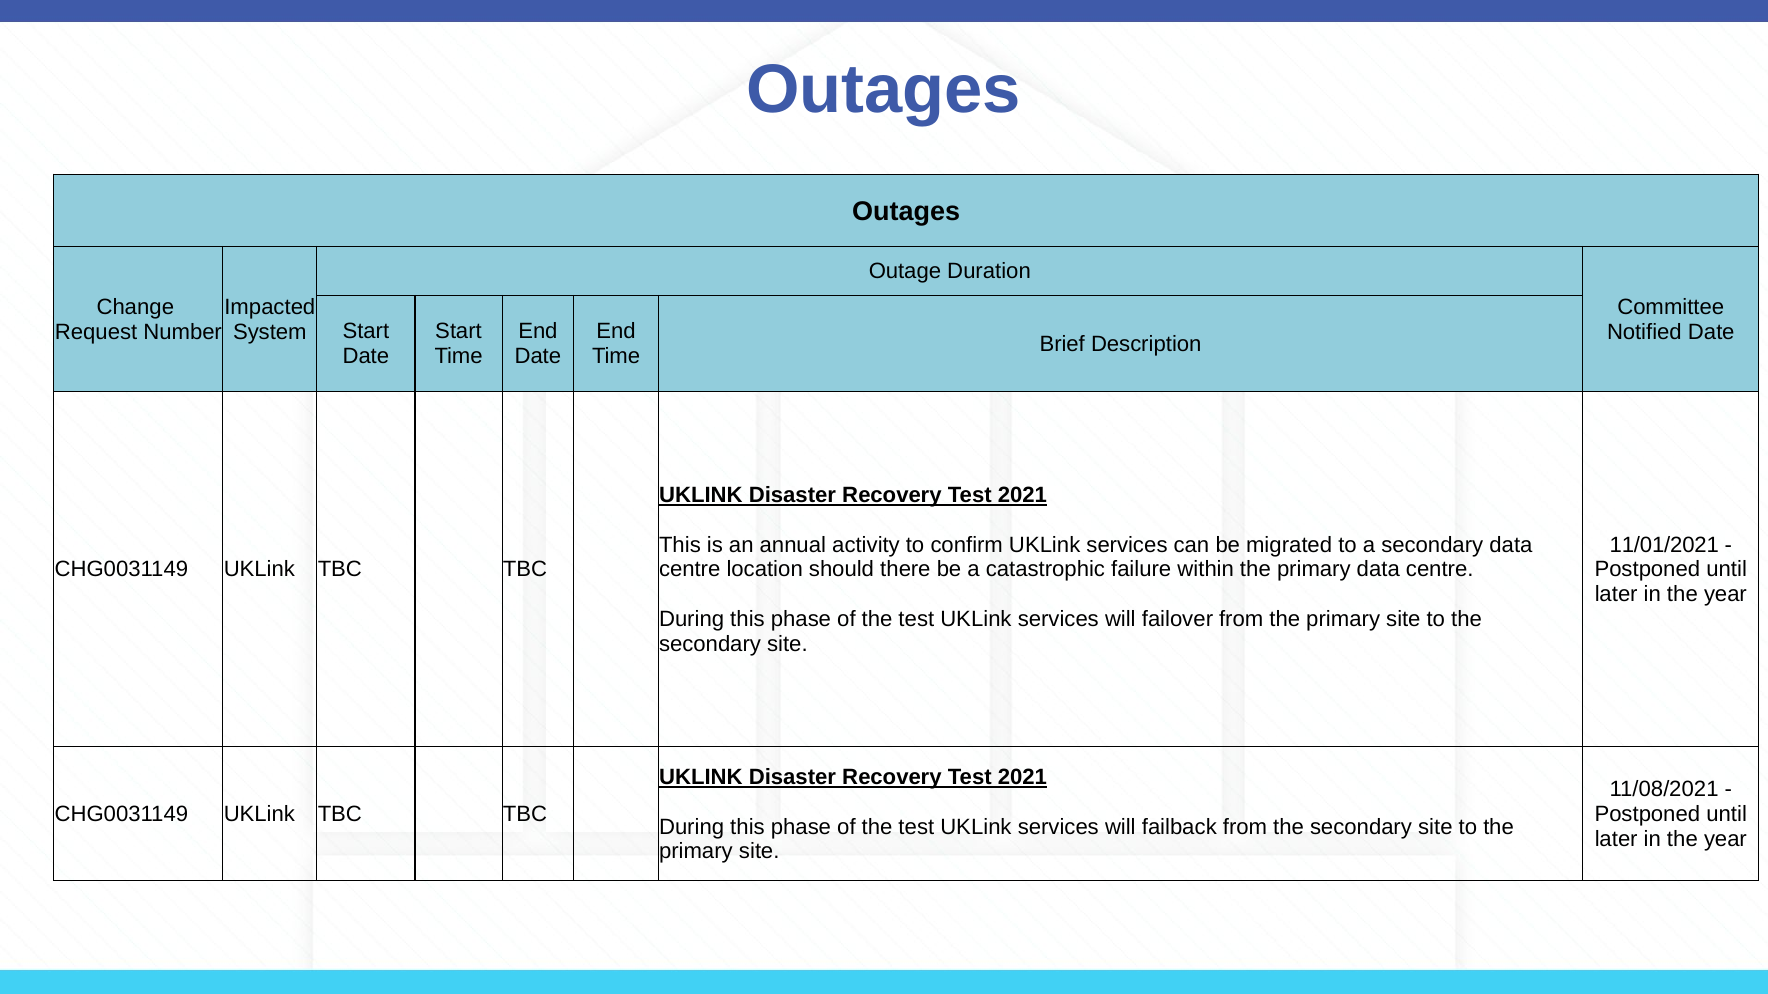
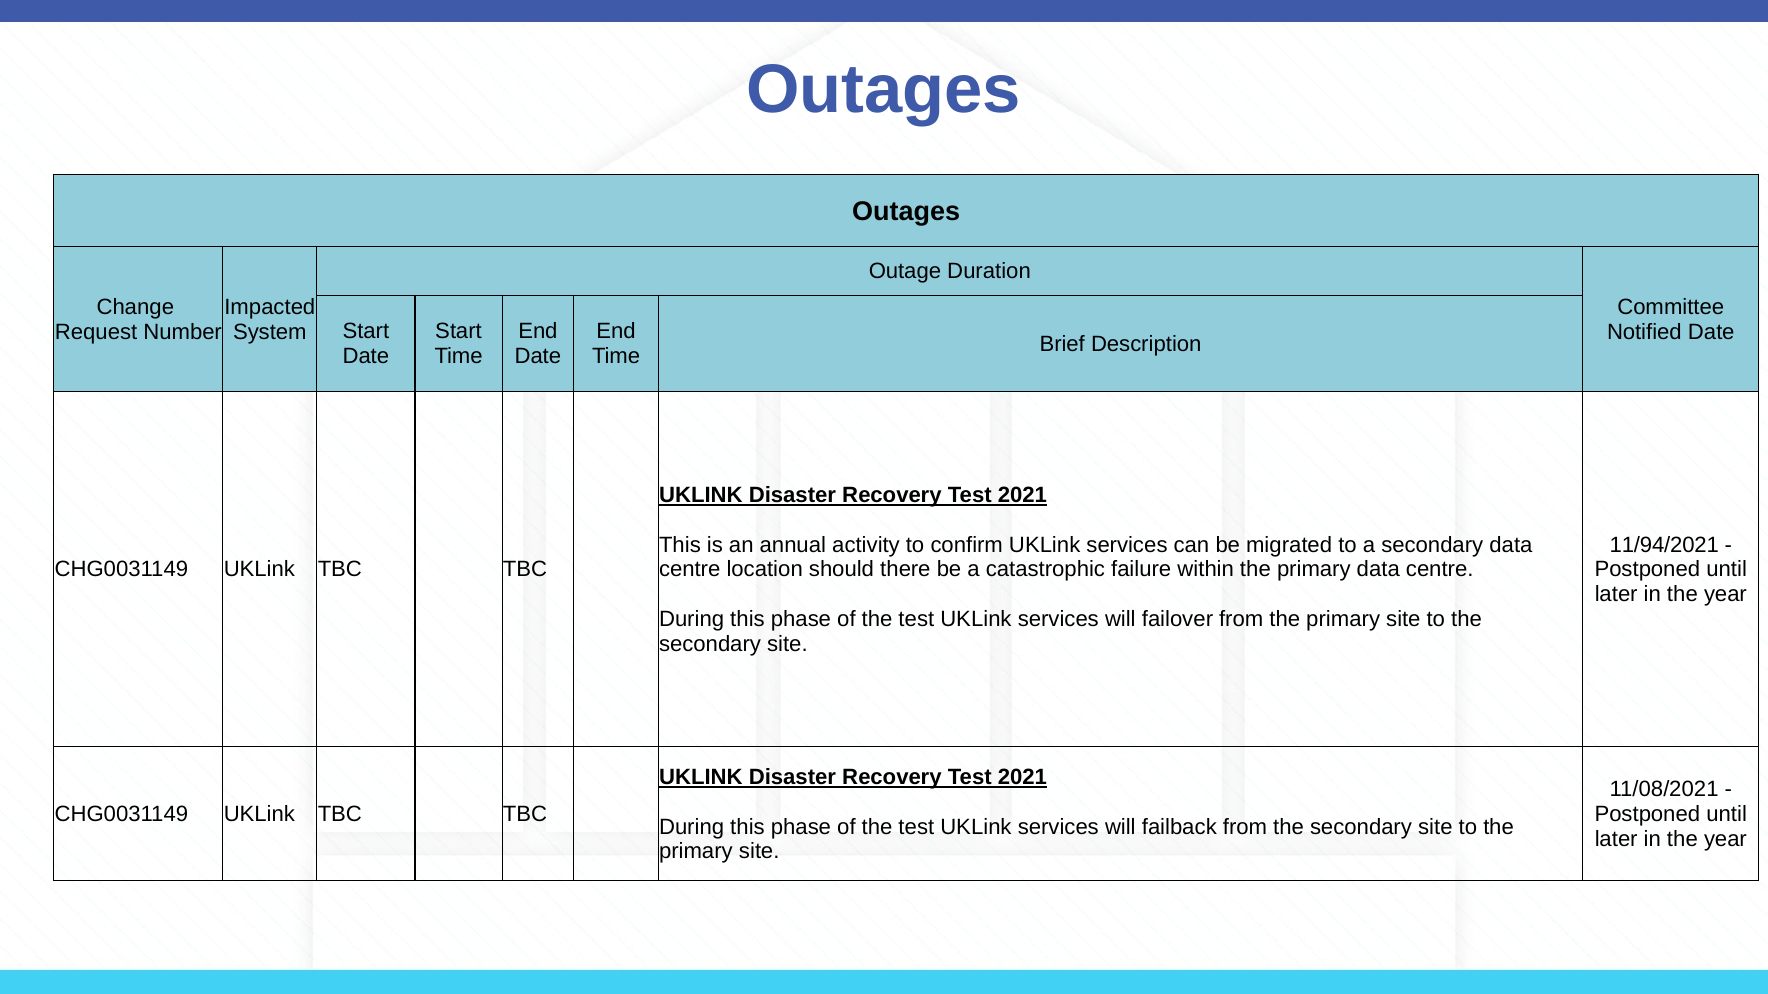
11/01/2021: 11/01/2021 -> 11/94/2021 (1664, 545)
